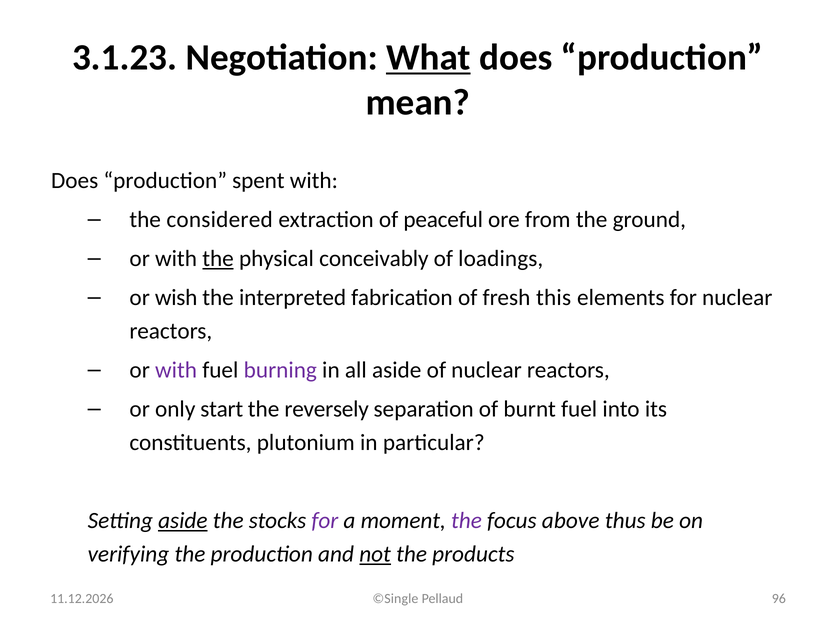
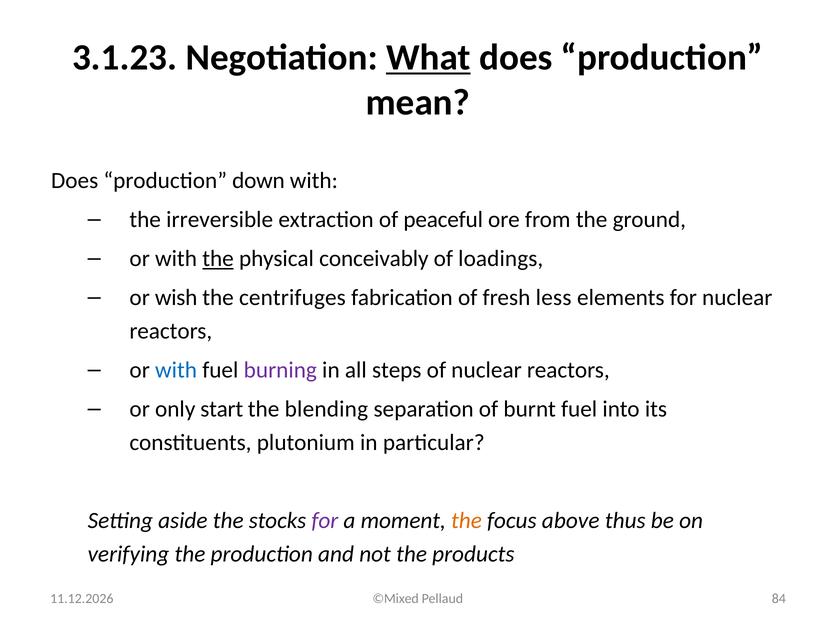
spent: spent -> down (258, 181)
considered: considered -> irreversible (220, 220)
interpreted: interpreted -> centrifuges (292, 298)
this: this -> less (554, 298)
with colour: purple -> blue (176, 370)
all aside: aside -> steps (397, 370)
reversely: reversely -> blending (326, 409)
aside underline: present -> none (183, 521)
the colour: purple -> orange (466, 521)
not underline: present -> none (375, 554)
96: 96 -> 84 (779, 599)
©Single: ©Single -> ©Mixed (396, 599)
